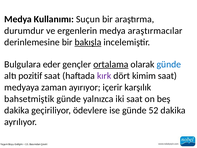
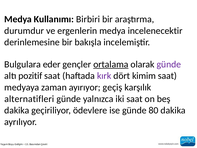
Suçun: Suçun -> Birbiri (88, 19)
araştırmacılar: araştırmacılar -> incelenecektir (155, 31)
bakışla underline: present -> none (88, 42)
günde colour: blue -> purple (169, 64)
içerir: içerir -> geçiş (113, 87)
bahsetmiştik: bahsetmiştik -> alternatifleri (29, 99)
52: 52 -> 80 (154, 110)
